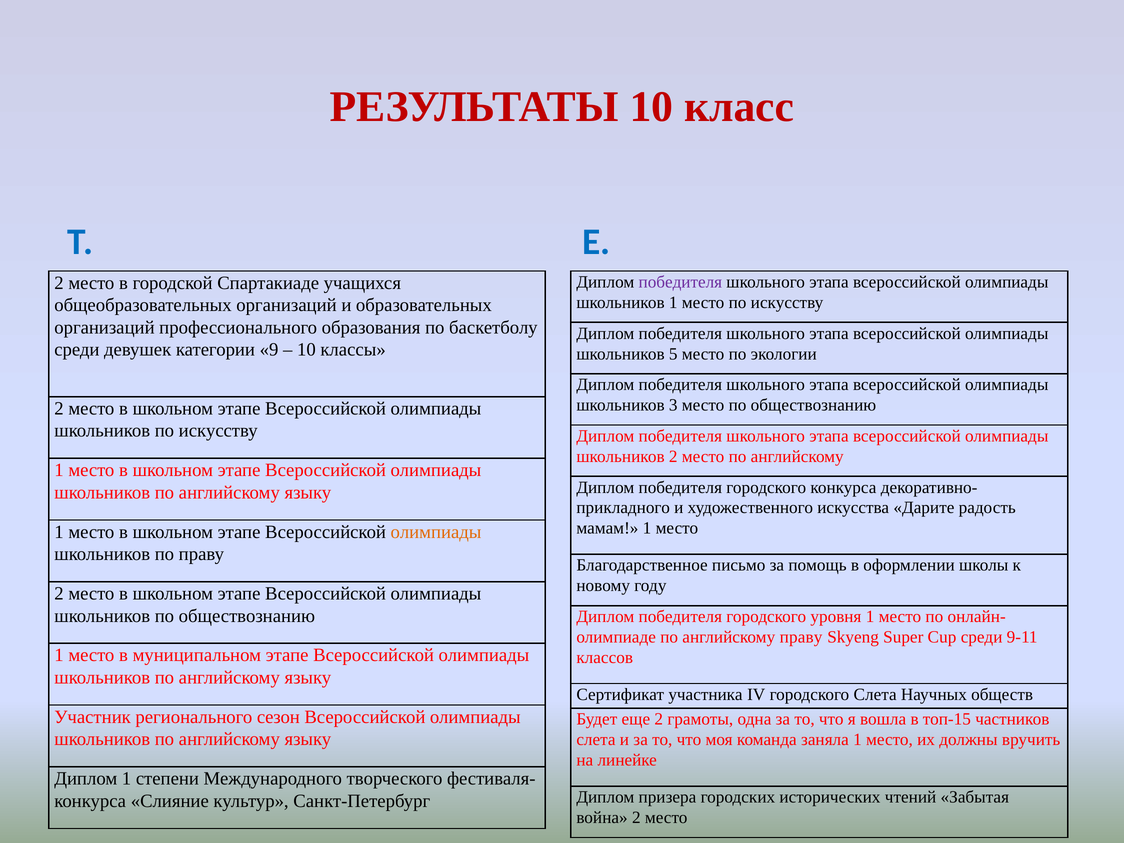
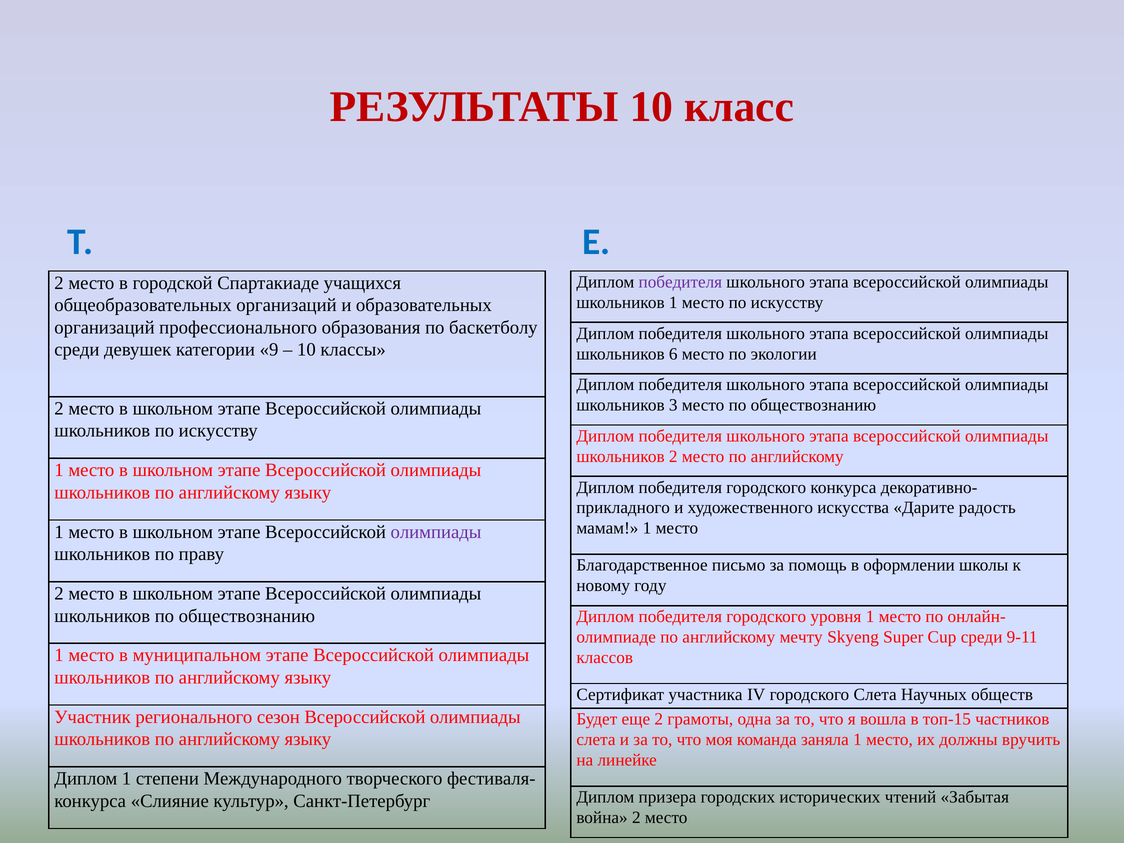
5: 5 -> 6 (673, 354)
олимпиады colour: orange -> purple (436, 532)
английскому праву: праву -> мечту (801, 637)
